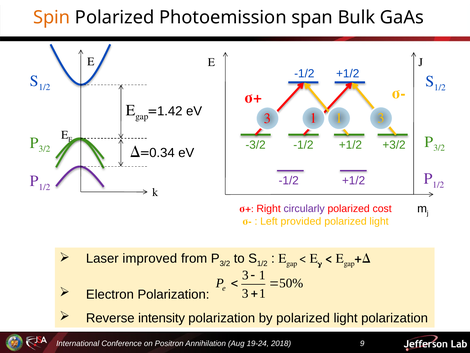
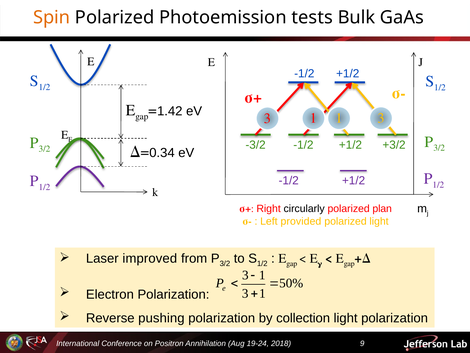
span: span -> tests (312, 17)
circularly colour: purple -> black (304, 209)
cost: cost -> plan (382, 209)
intensity: intensity -> pushing (161, 318)
by polarized: polarized -> collection (303, 318)
